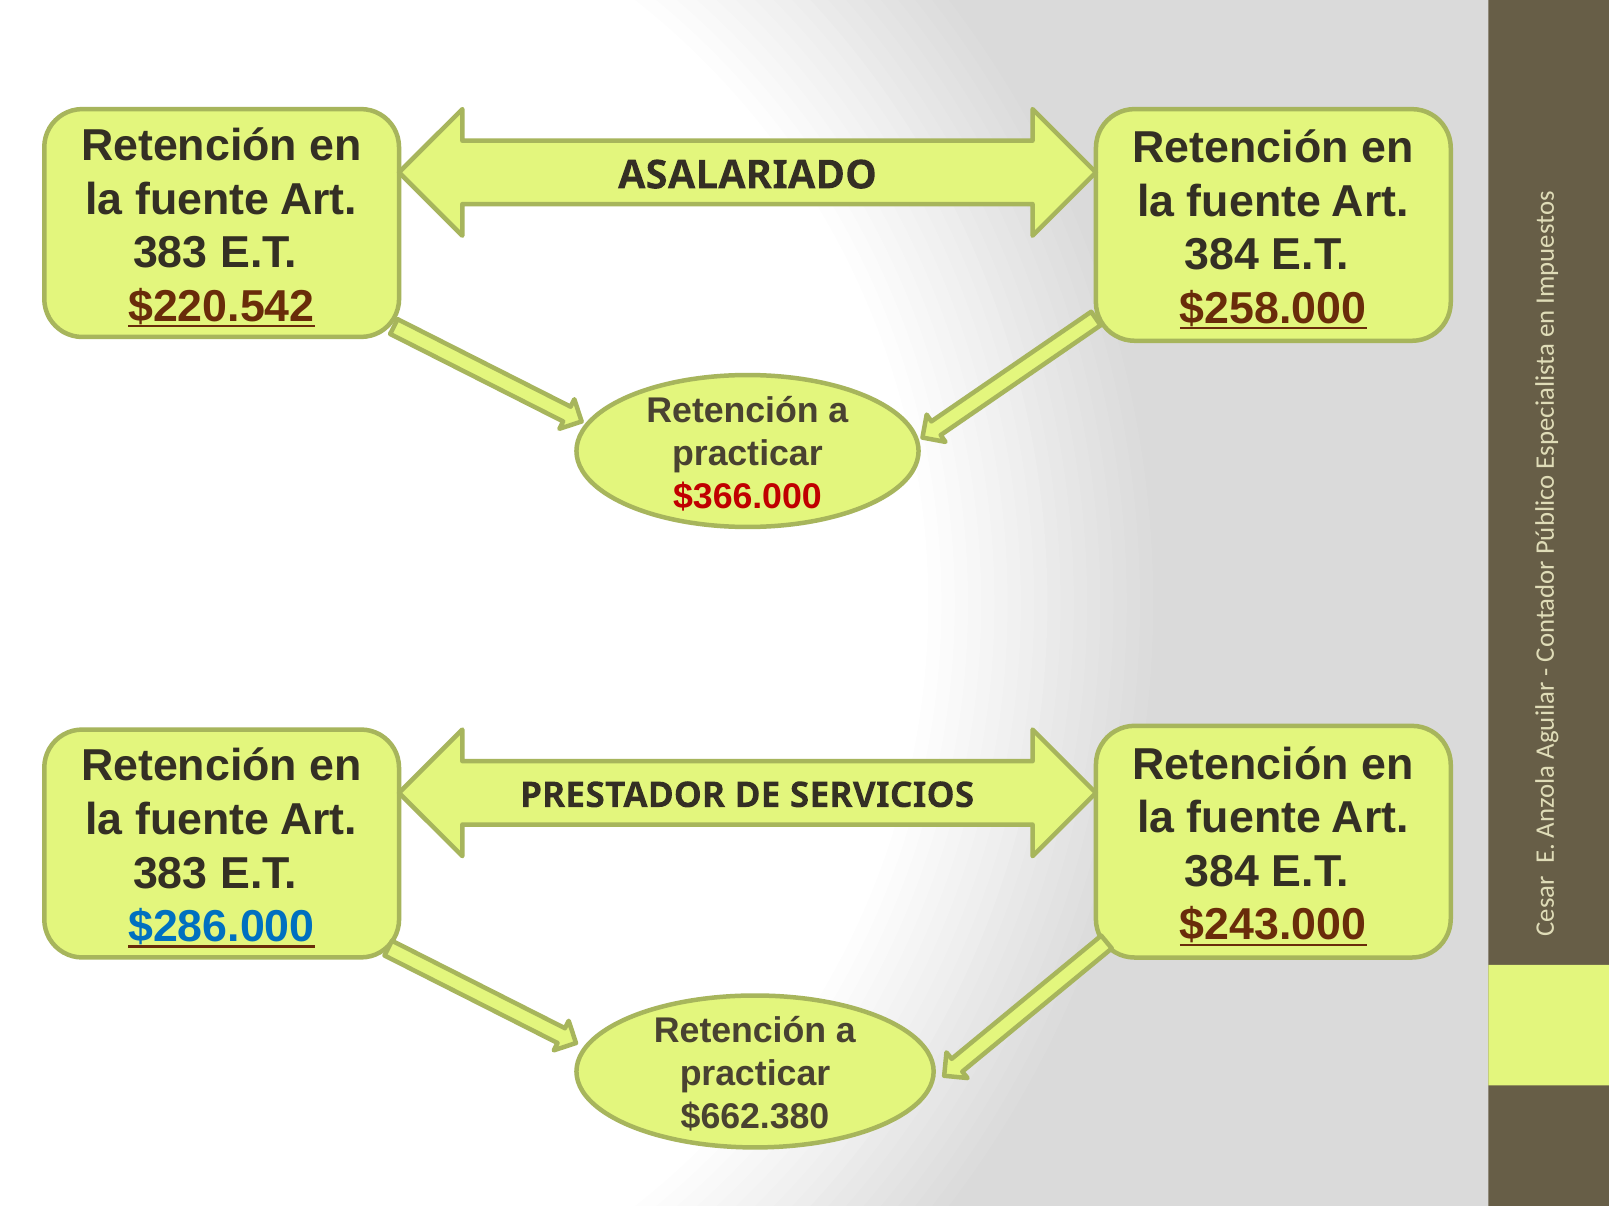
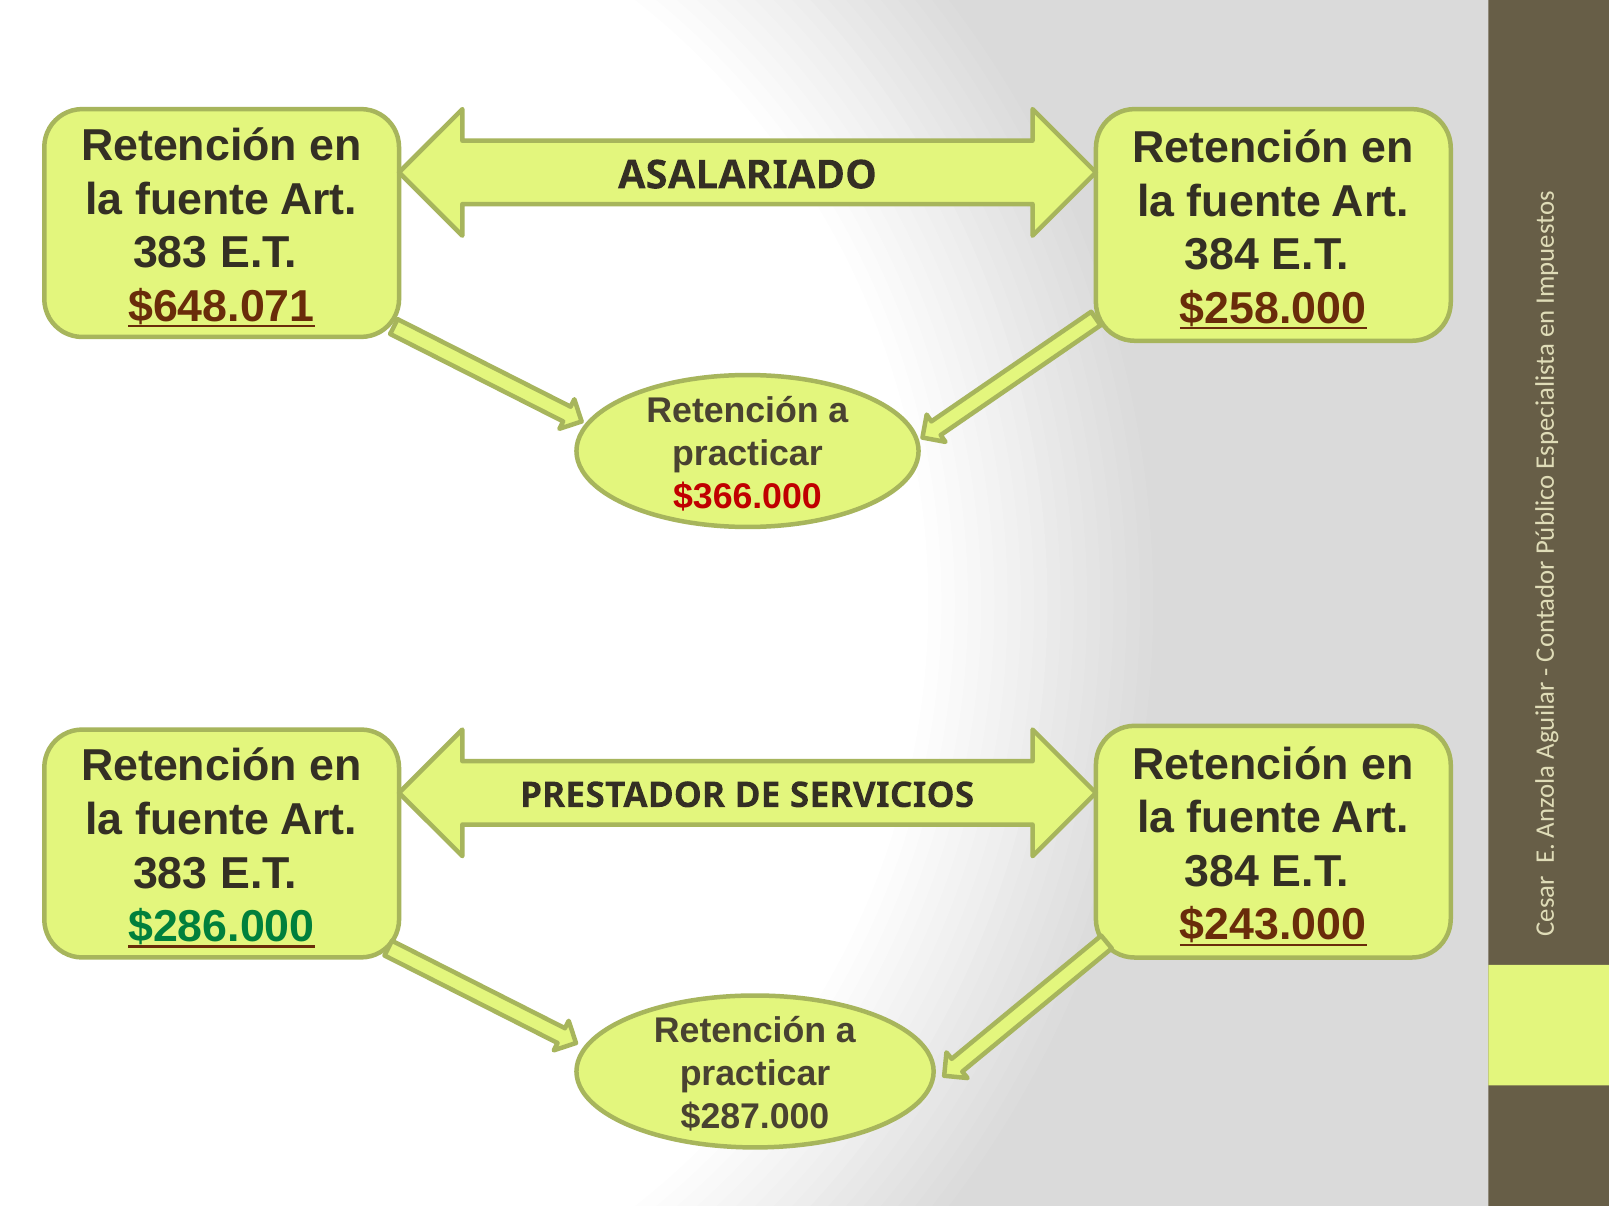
$220.542: $220.542 -> $648.071 (221, 307)
$286.000 colour: blue -> green (221, 928)
$662.380: $662.380 -> $287.000 (755, 1117)
